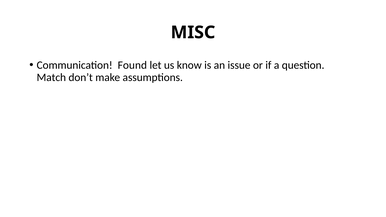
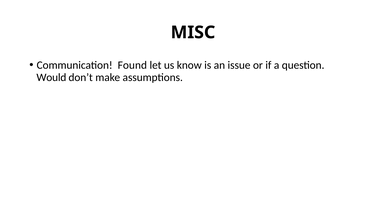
Match: Match -> Would (51, 77)
